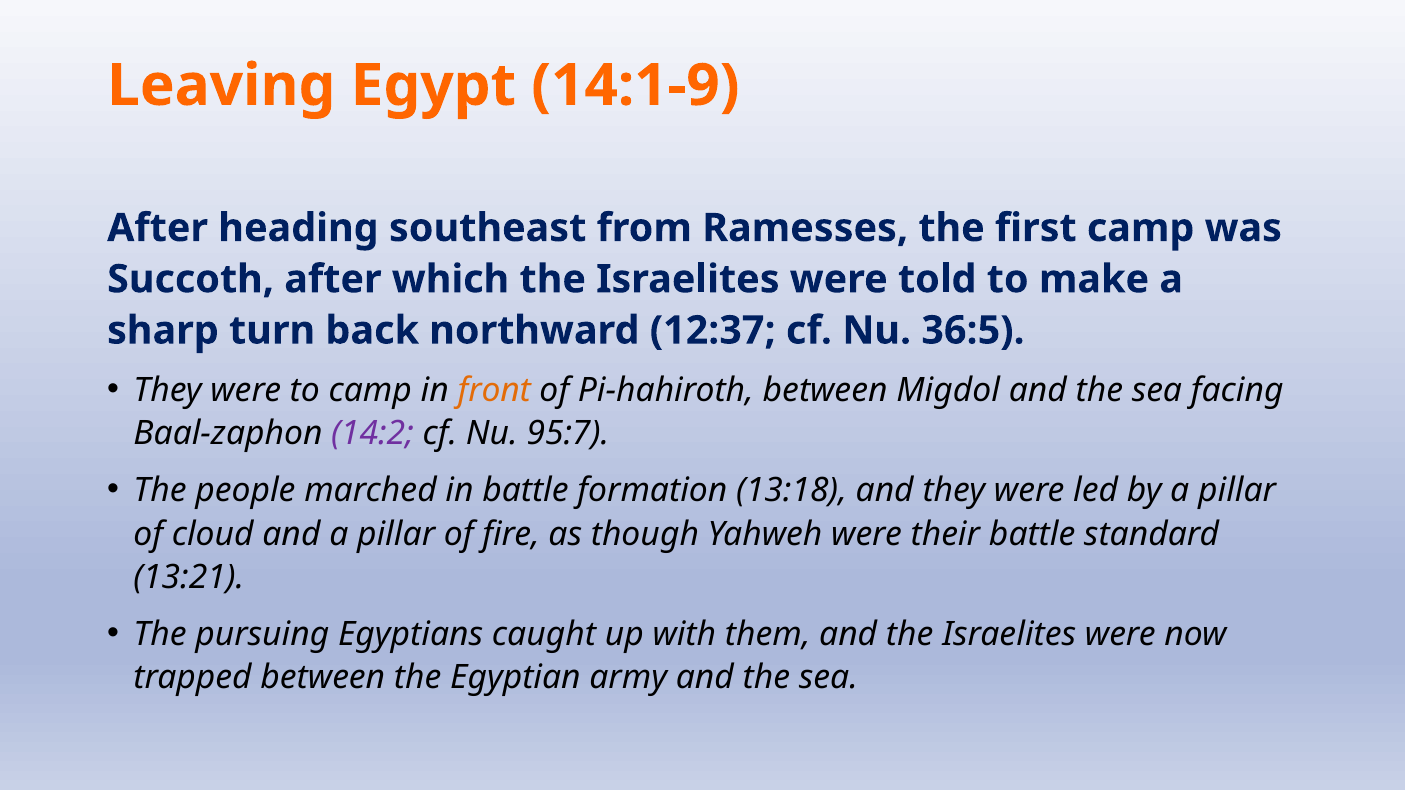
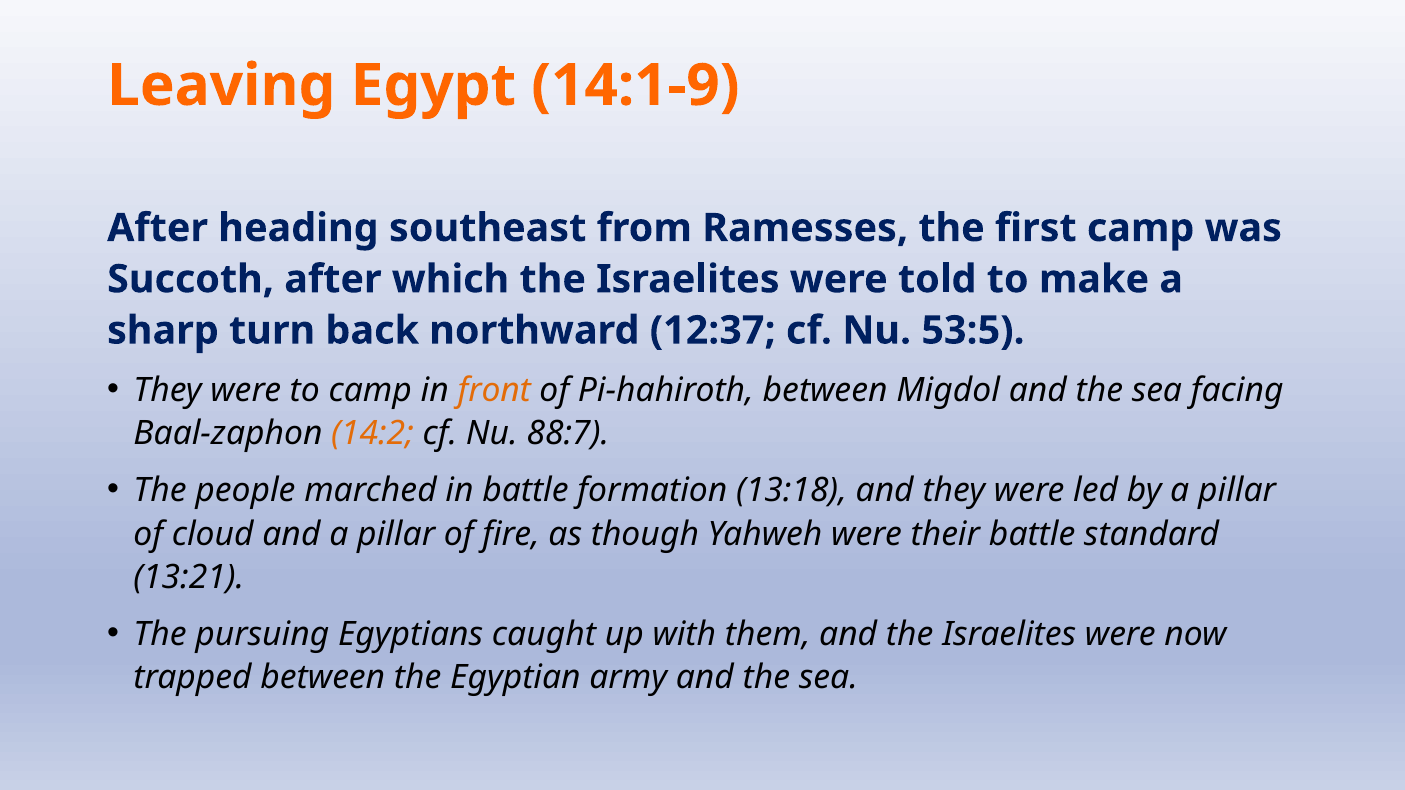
36:5: 36:5 -> 53:5 (973, 331)
14:2 colour: purple -> orange (373, 434)
95:7: 95:7 -> 88:7 (568, 434)
